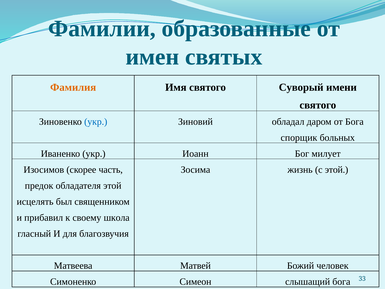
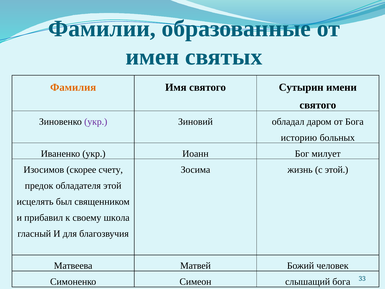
Суворый: Суворый -> Сутырин (301, 87)
укр colour: blue -> purple (96, 122)
спорщик: спорщик -> историю (299, 138)
часть: часть -> счету (111, 169)
